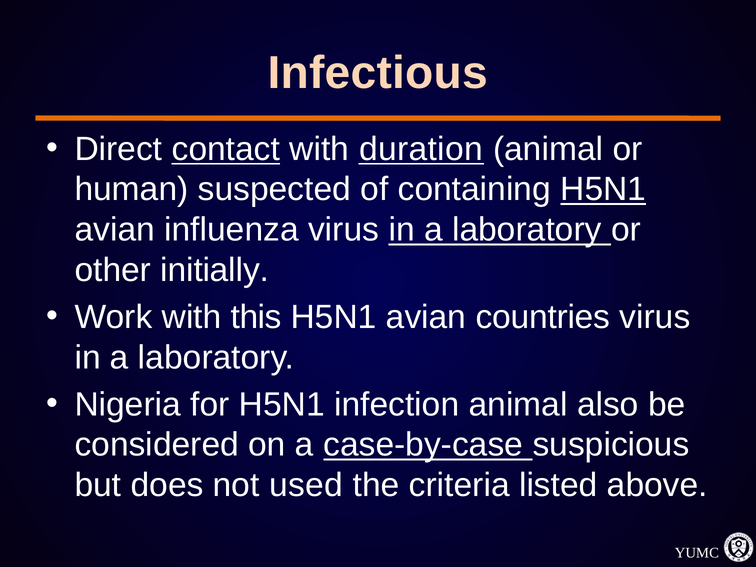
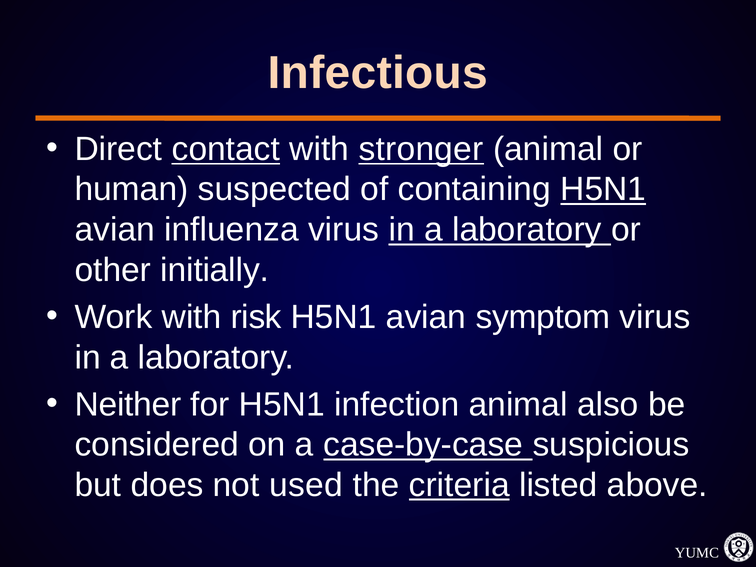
duration: duration -> stronger (421, 149)
this: this -> risk (256, 317)
countries: countries -> symptom (543, 317)
Nigeria: Nigeria -> Neither (128, 404)
criteria underline: none -> present (459, 485)
